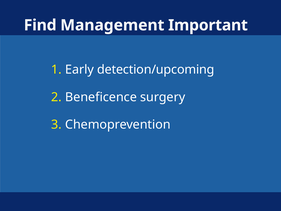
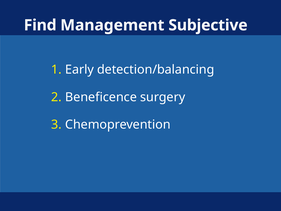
Important: Important -> Subjective (208, 25)
detection/upcoming: detection/upcoming -> detection/balancing (156, 70)
